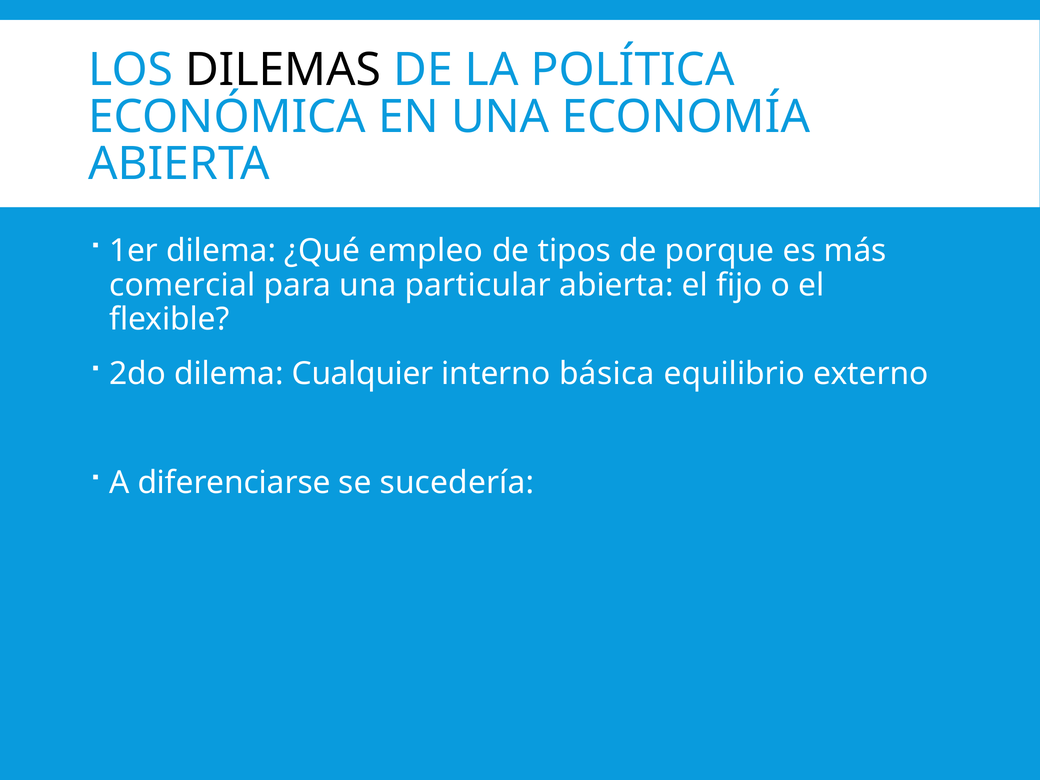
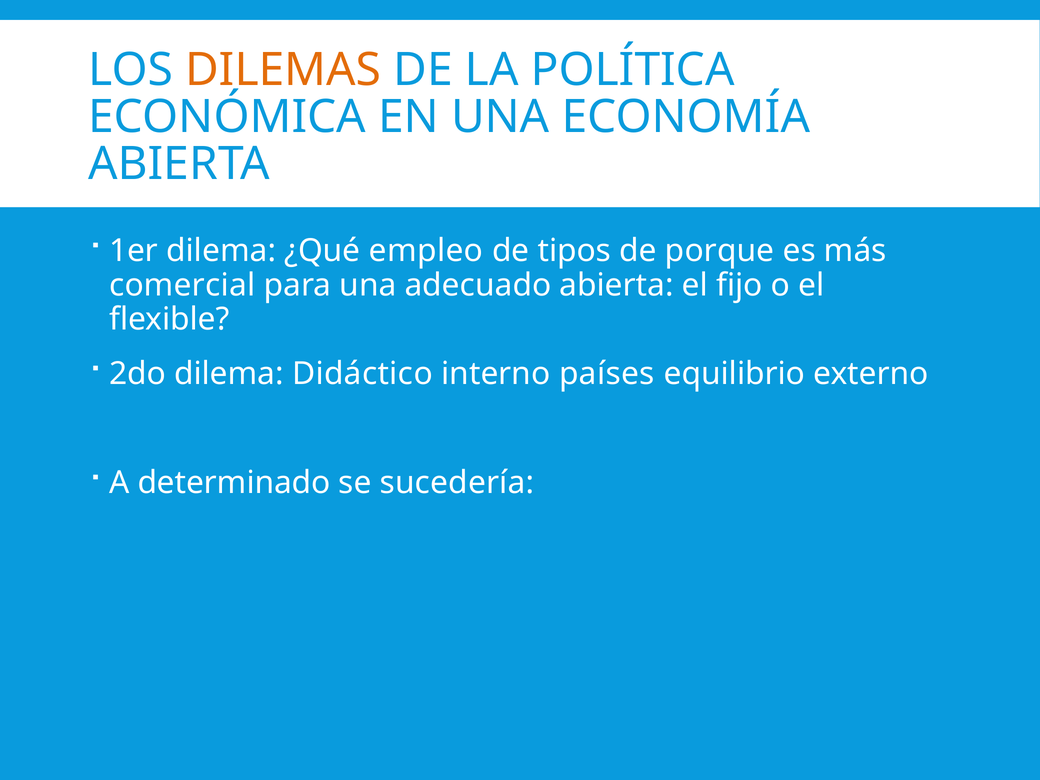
DILEMAS colour: black -> orange (283, 70)
particular: particular -> adecuado (478, 285)
Cualquier: Cualquier -> Didáctico (362, 374)
básica: básica -> países (607, 374)
diferenciarse: diferenciarse -> determinado (234, 483)
